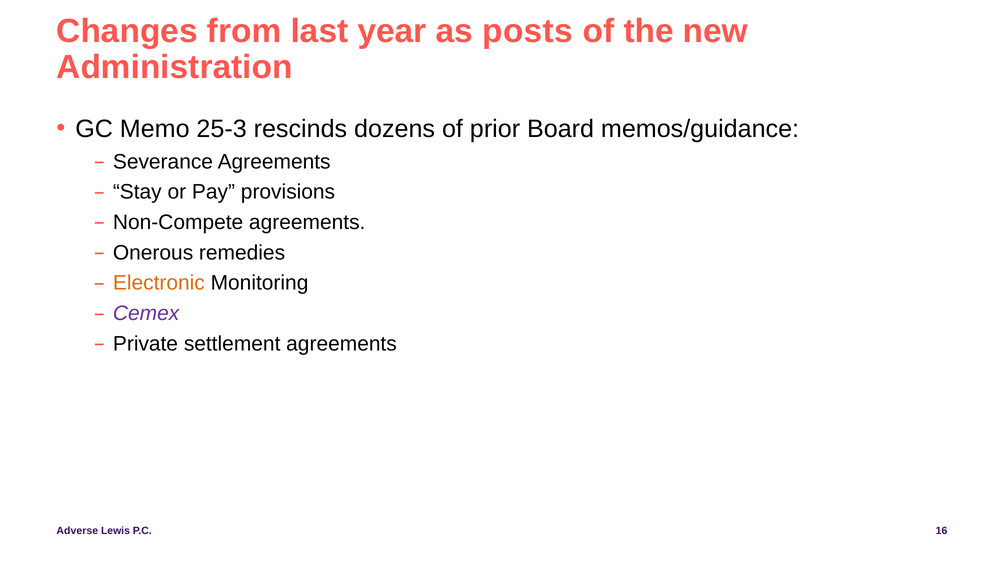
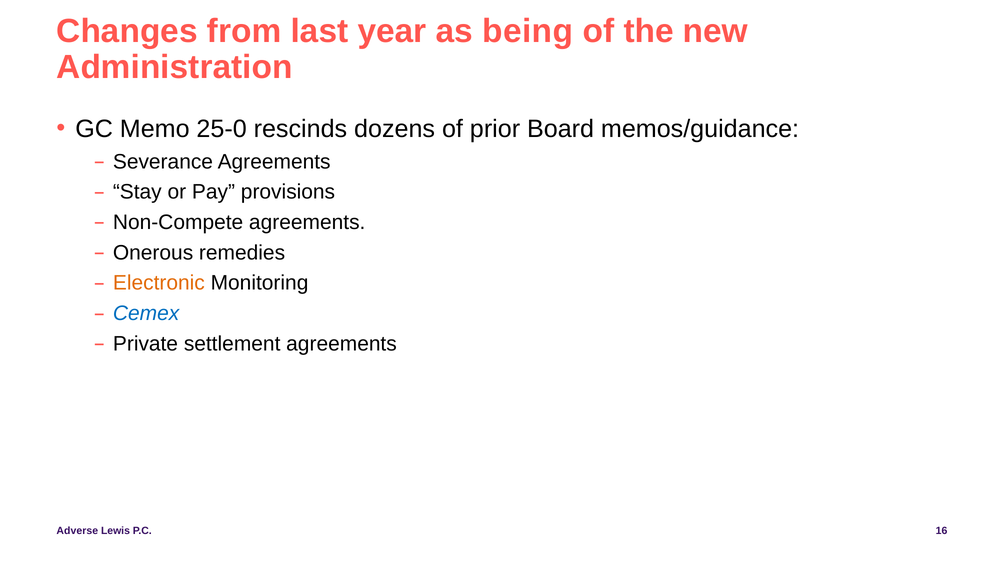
posts: posts -> being (528, 31)
25-3: 25-3 -> 25-0 (222, 129)
Cemex colour: purple -> blue (146, 313)
